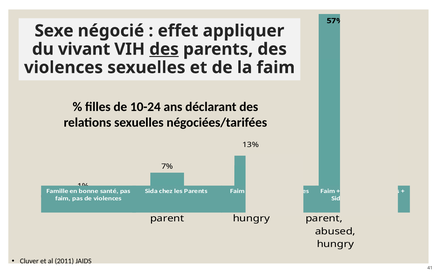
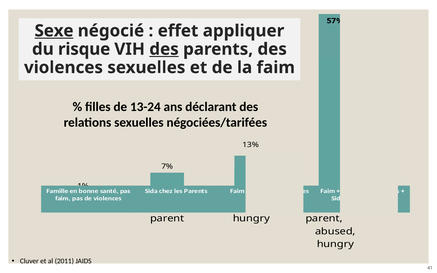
Sexe underline: none -> present (54, 31)
vivant: vivant -> risque (84, 49)
10-24: 10-24 -> 13-24 (145, 107)
